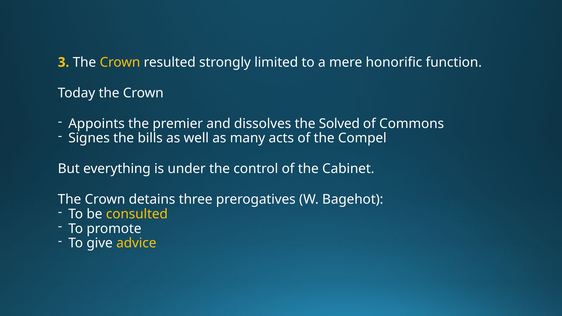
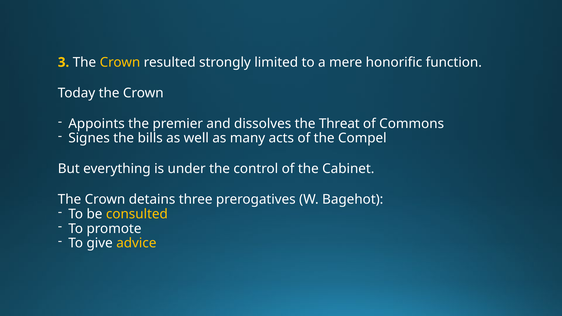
Solved: Solved -> Threat (339, 124)
